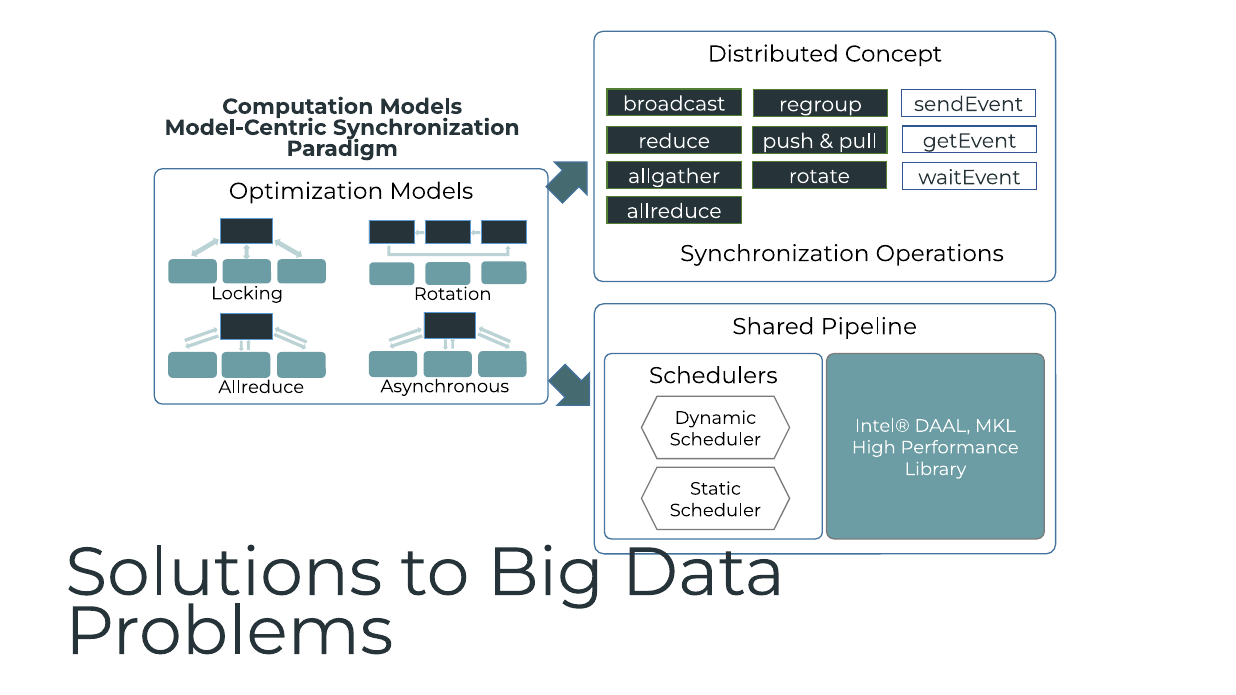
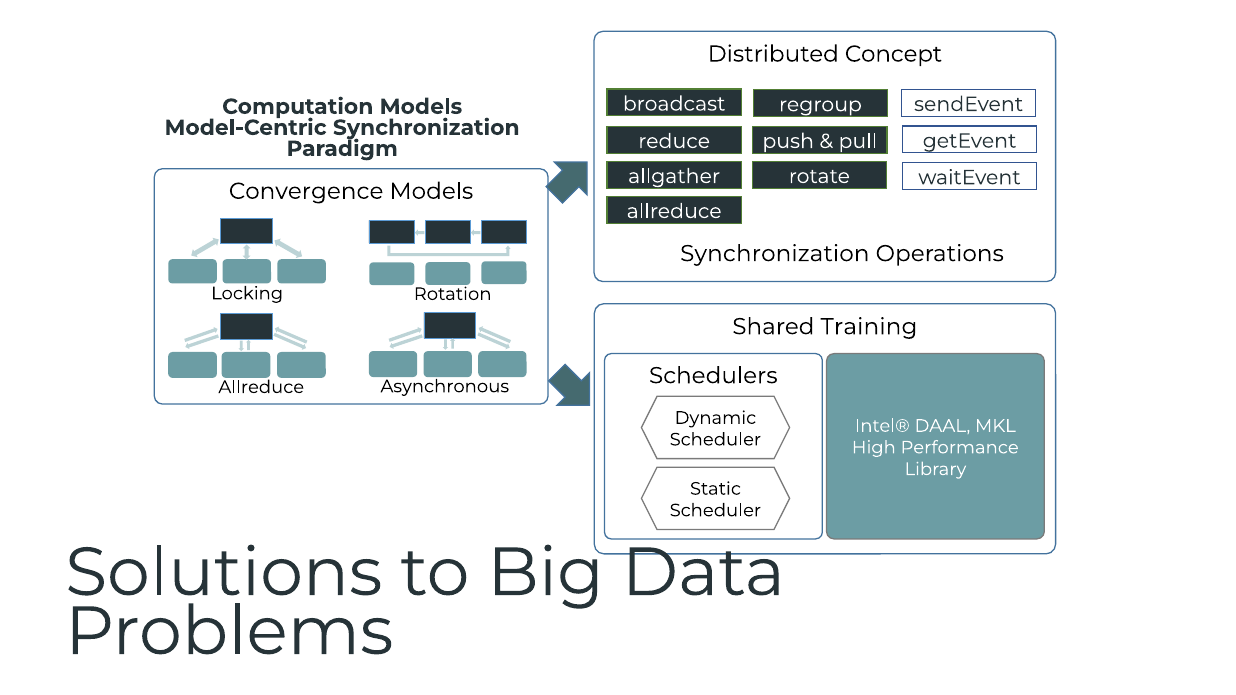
Optimization: Optimization -> Convergence (306, 191)
Pipeline: Pipeline -> Training (869, 327)
